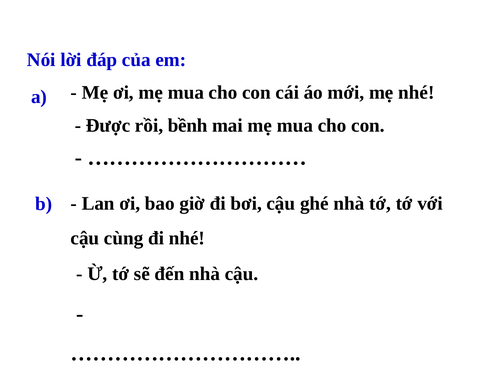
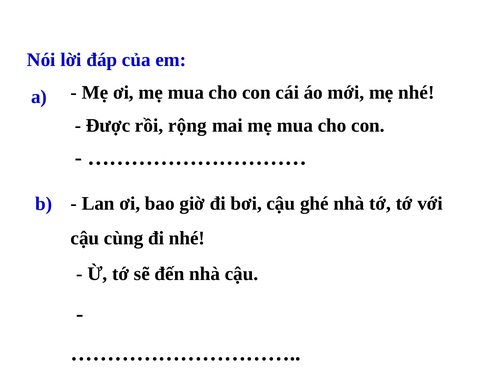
bềnh: bềnh -> rộng (187, 125)
